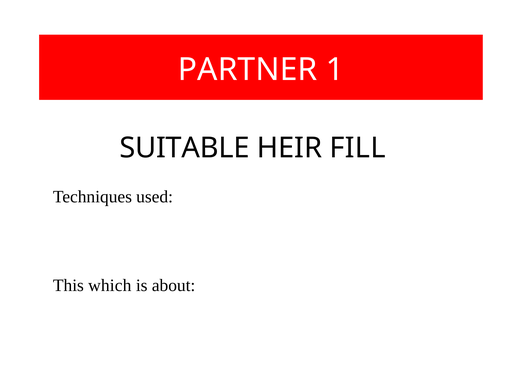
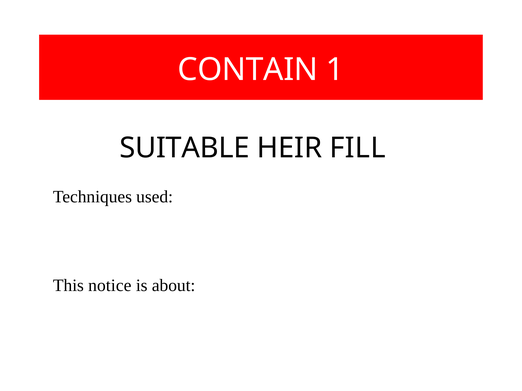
PARTNER: PARTNER -> CONTAIN (248, 70)
which: which -> notice (110, 286)
